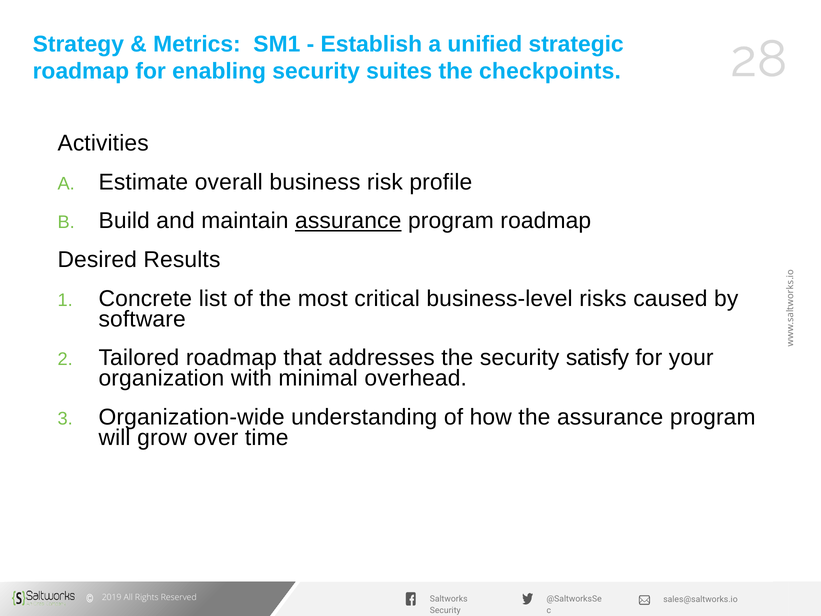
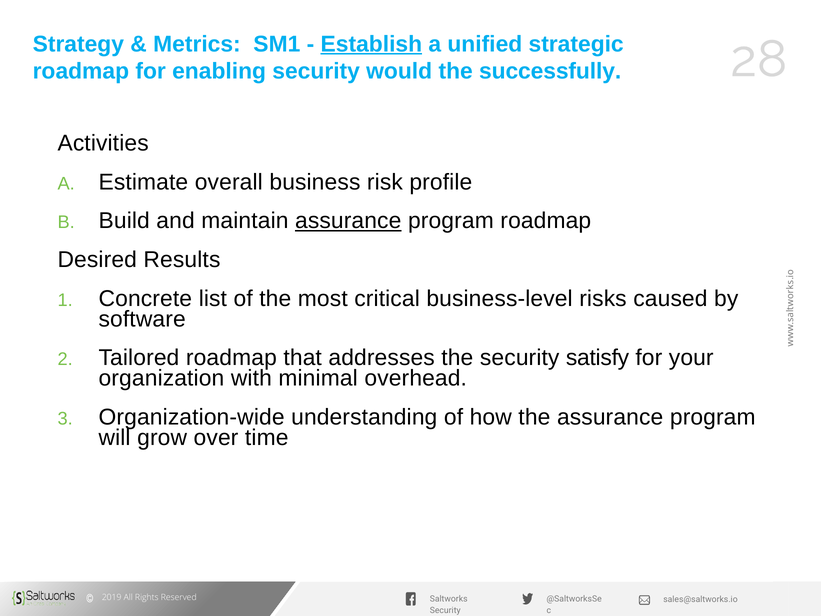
Establish underline: none -> present (371, 44)
suites: suites -> would (399, 71)
checkpoints: checkpoints -> successfully (550, 71)
